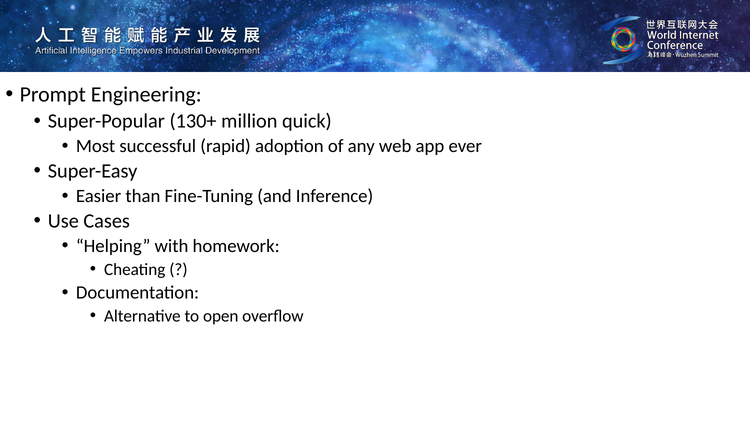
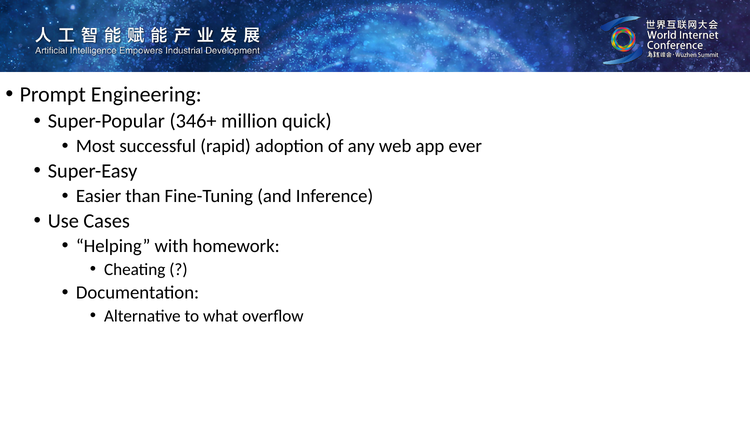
130+: 130+ -> 346+ (193, 121)
open: open -> what (221, 316)
